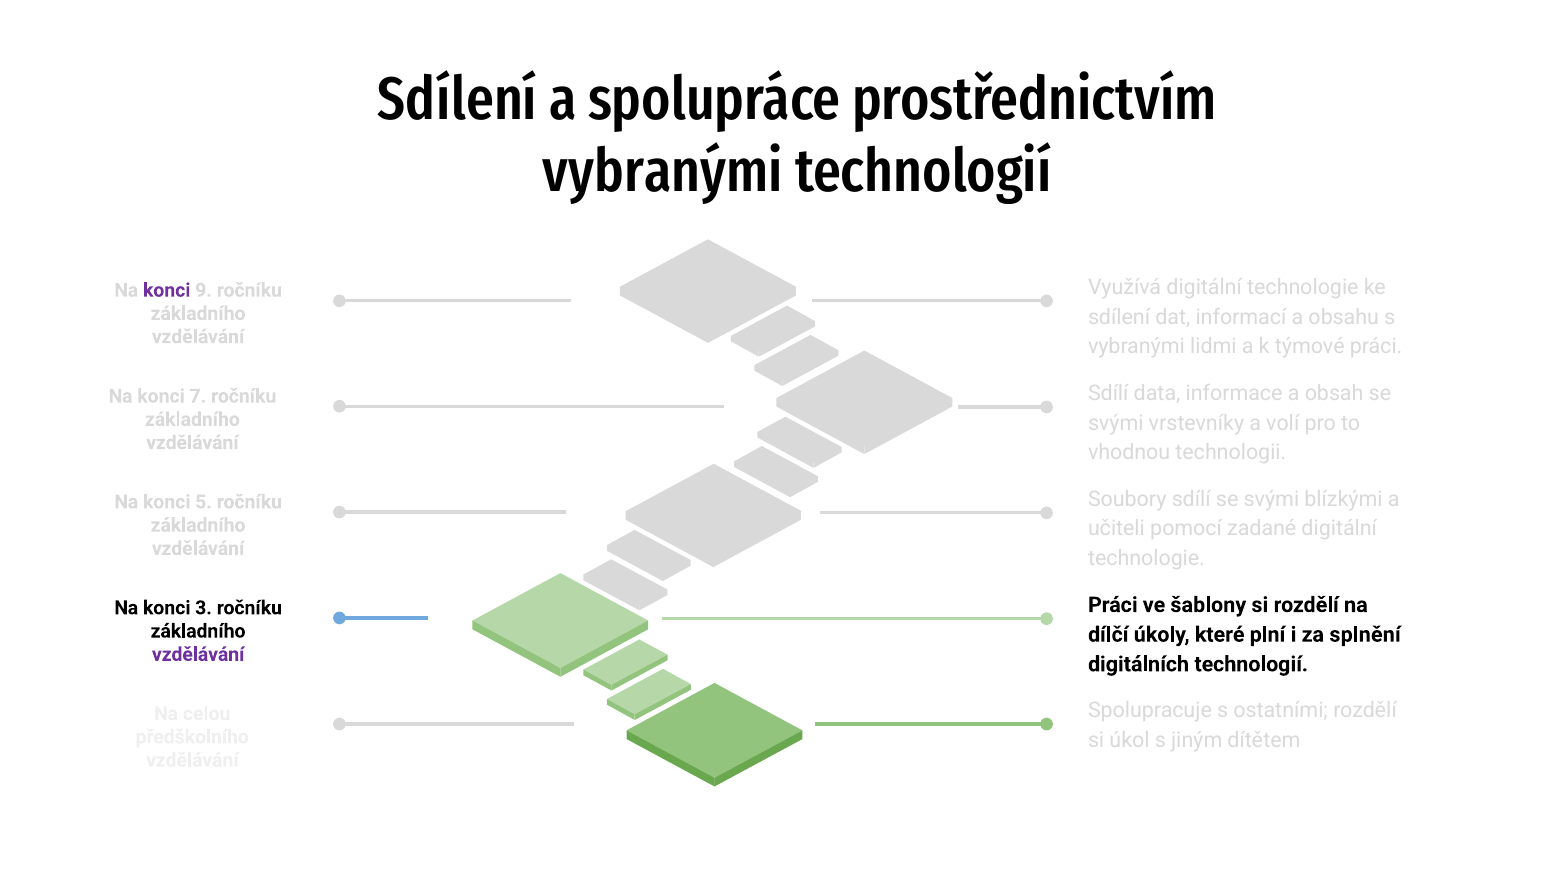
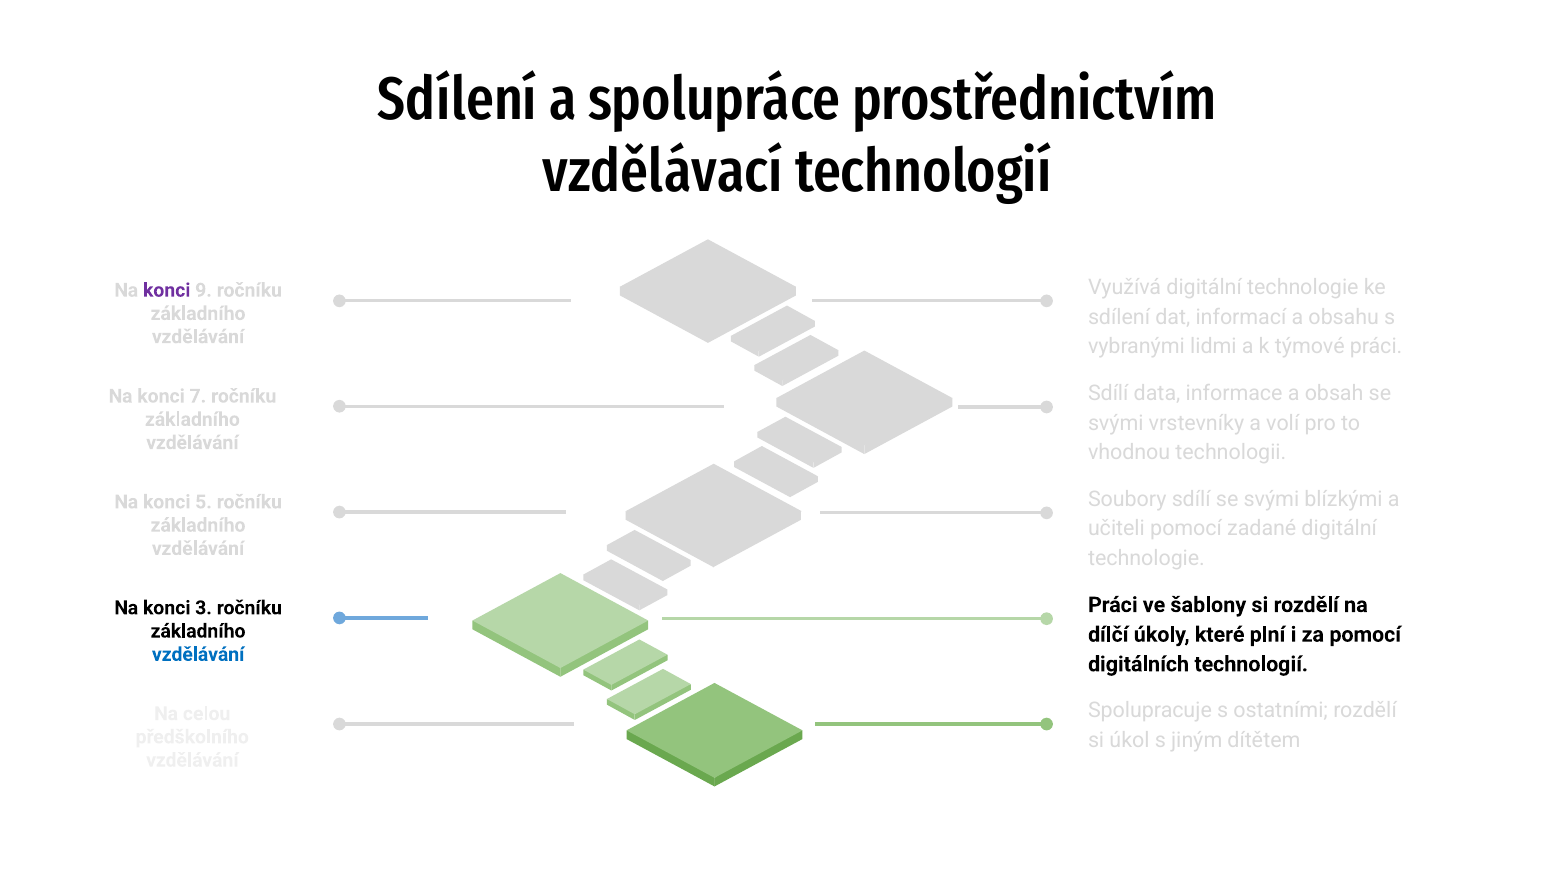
vybranými: vybranými -> vzdělávací (663, 172)
za splnění: splnění -> pomocí (1365, 635)
vzdělávání colour: purple -> blue (198, 655)
